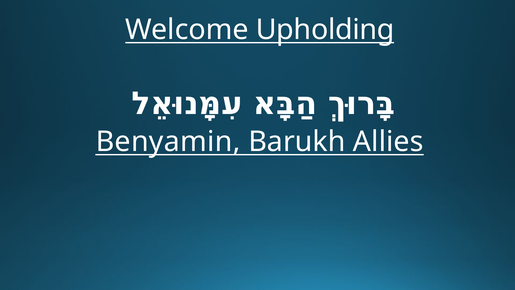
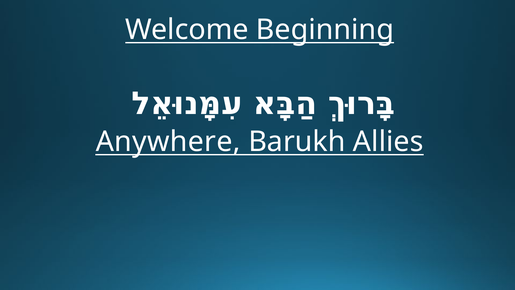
Upholding: Upholding -> Beginning (325, 30)
Benyamin: Benyamin -> Anywhere (168, 142)
